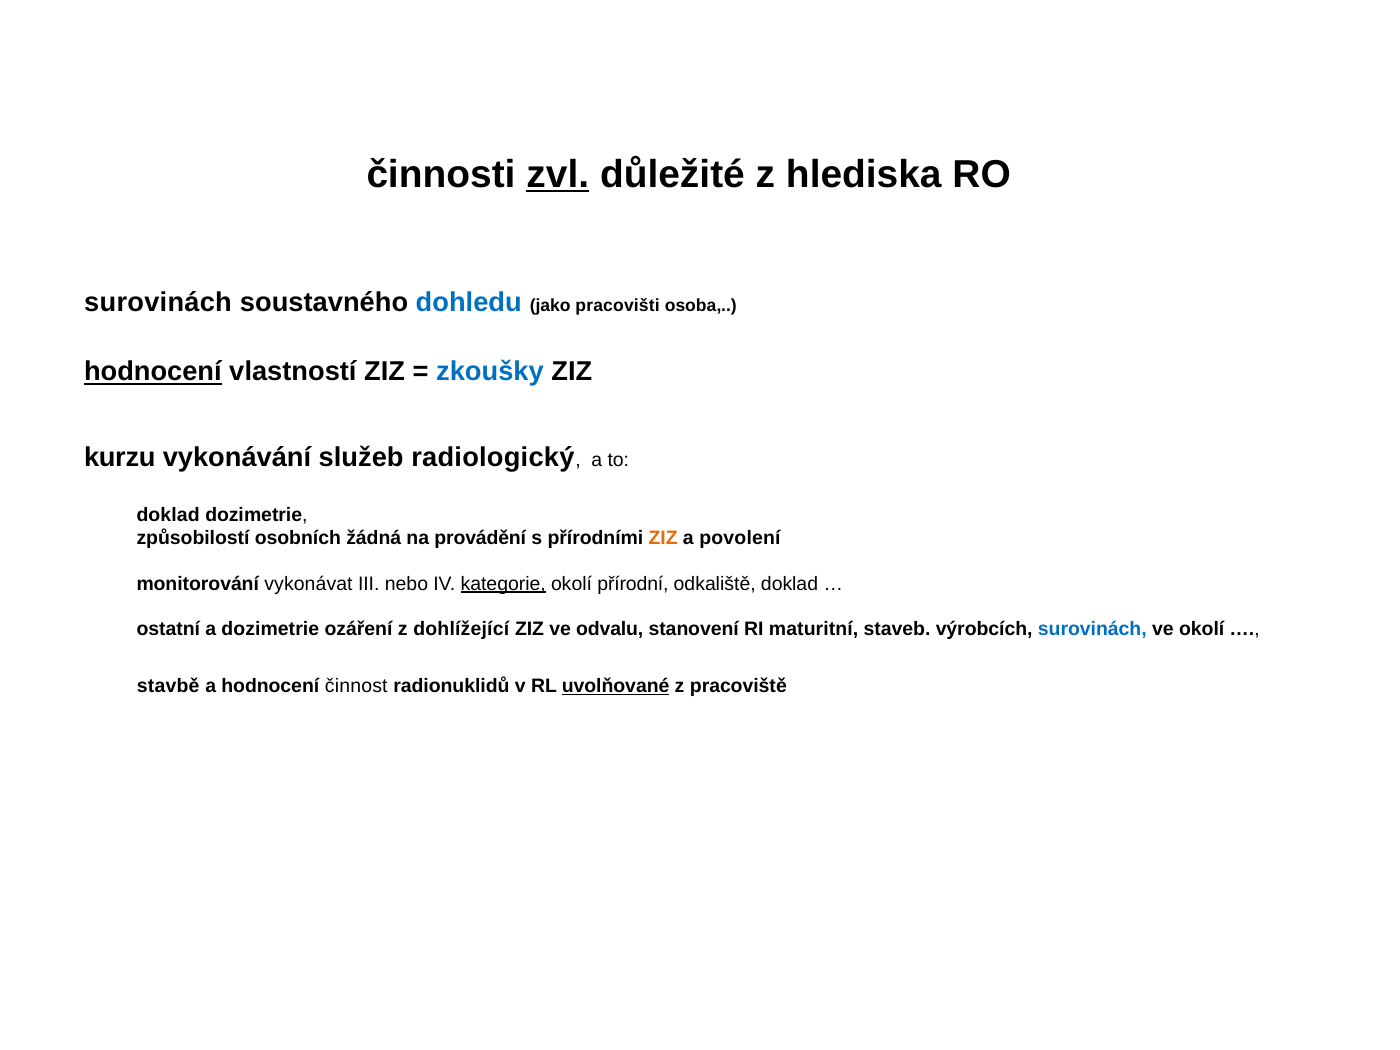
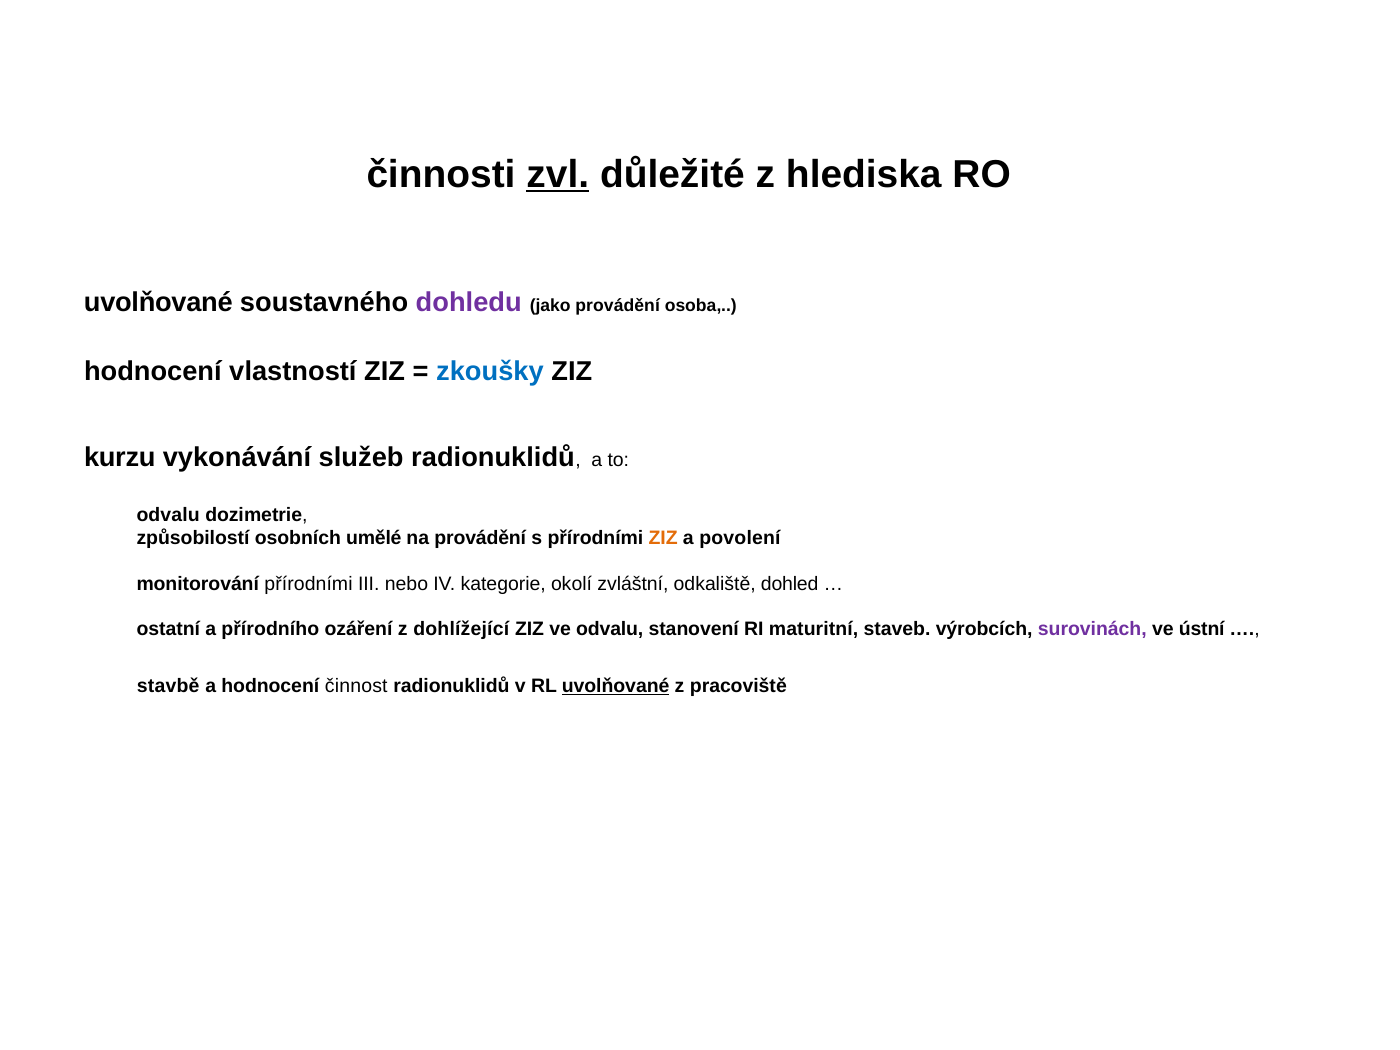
surovinách: surovinách -> uvolňované (158, 302)
dohledu colour: blue -> purple (469, 302)
jako pracovišti: pracovišti -> provádění (618, 305)
hodnocení underline: present -> none (153, 372)
služeb radiologický: radiologický -> radionuklidů (493, 458)
doklad: doklad -> odvalu (168, 515)
žádná: žádná -> umělé (374, 538)
monitorování vykonávat: vykonávat -> přírodními (309, 584)
kategorie underline: present -> none (503, 584)
přírodní: přírodní -> zvláštní (633, 584)
odkaliště doklad: doklad -> dohled (790, 584)
a dozimetrie: dozimetrie -> přírodního (270, 629)
surovinách colour: blue -> purple (1092, 629)
ve okolí: okolí -> ústní (1202, 629)
